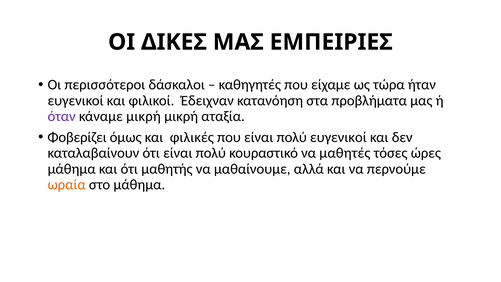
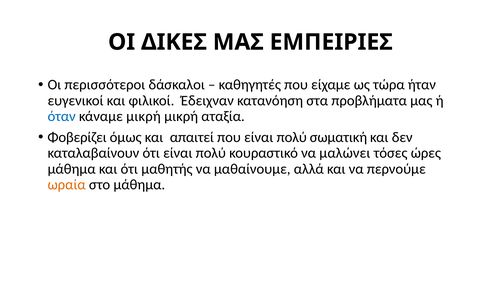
όταν colour: purple -> blue (62, 116)
φιλικές: φιλικές -> απαιτεί (192, 137)
πολύ ευγενικοί: ευγενικοί -> σωματική (338, 137)
μαθητές: μαθητές -> μαλώνει (345, 153)
